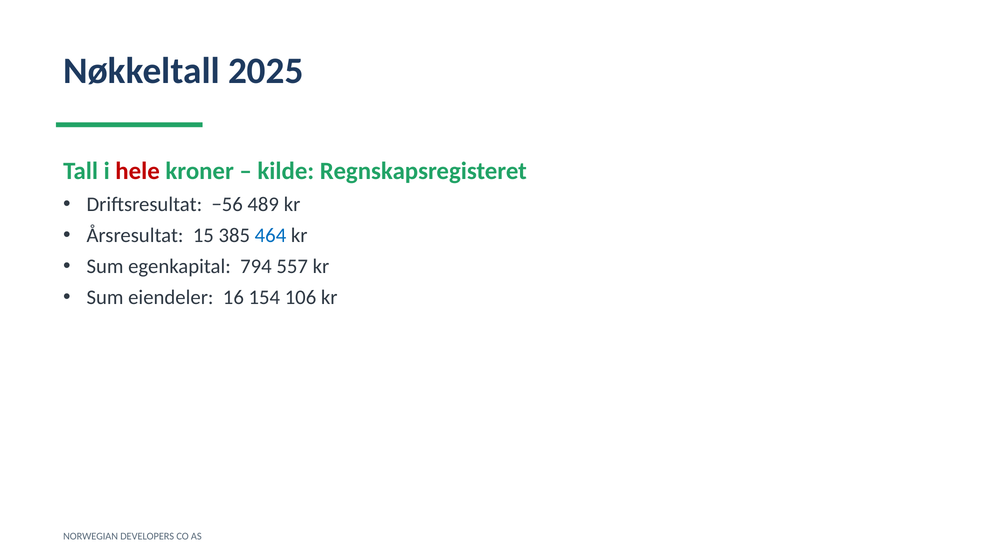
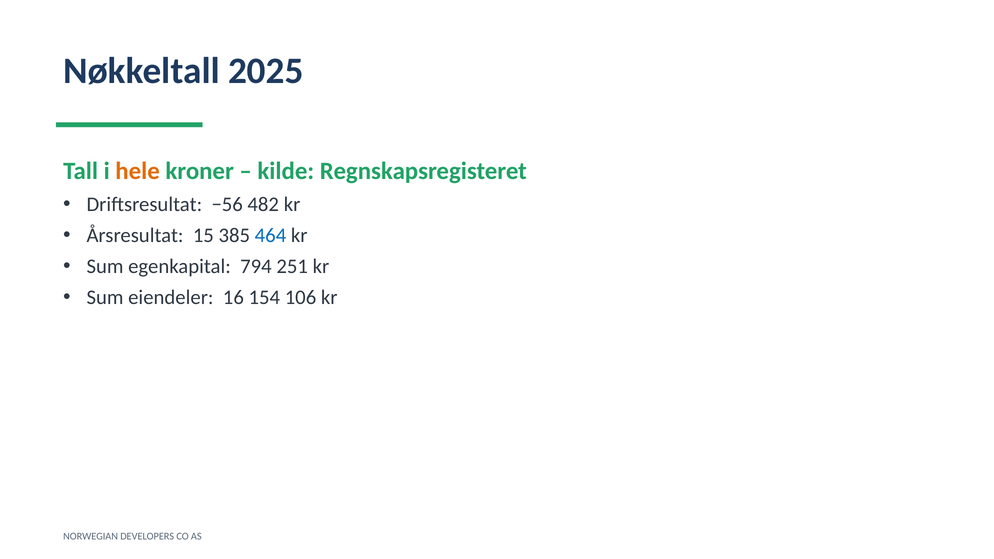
hele colour: red -> orange (138, 171)
489: 489 -> 482 (263, 204)
557: 557 -> 251 (292, 267)
